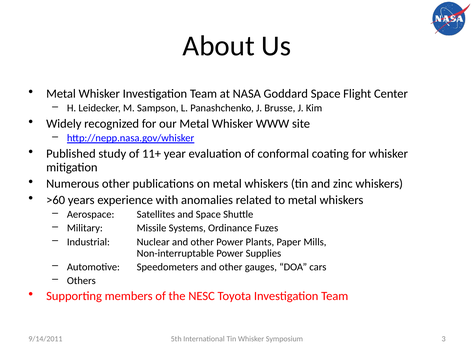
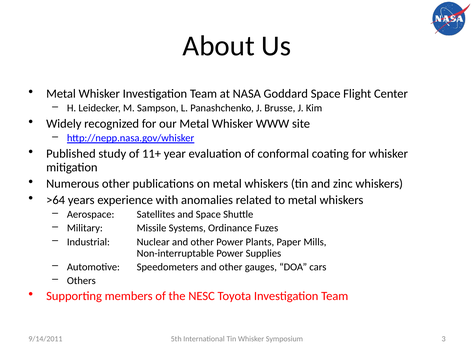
>60: >60 -> >64 (56, 200)
